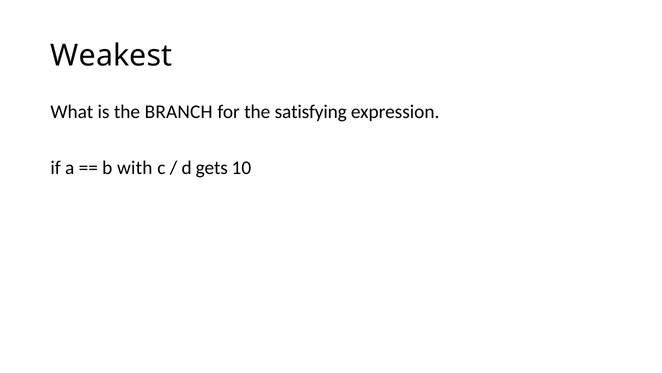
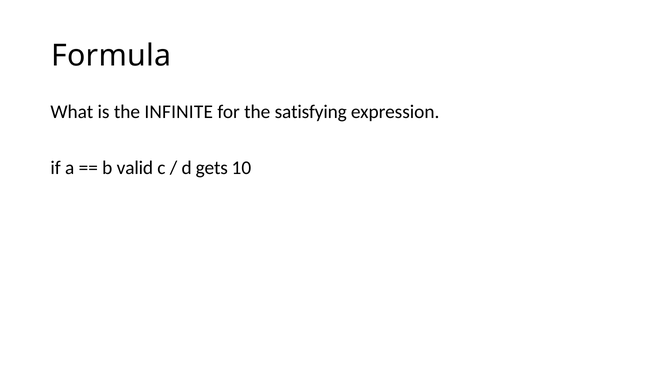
Weakest: Weakest -> Formula (111, 56)
BRANCH: BRANCH -> INFINITE (179, 112)
with: with -> valid (135, 167)
